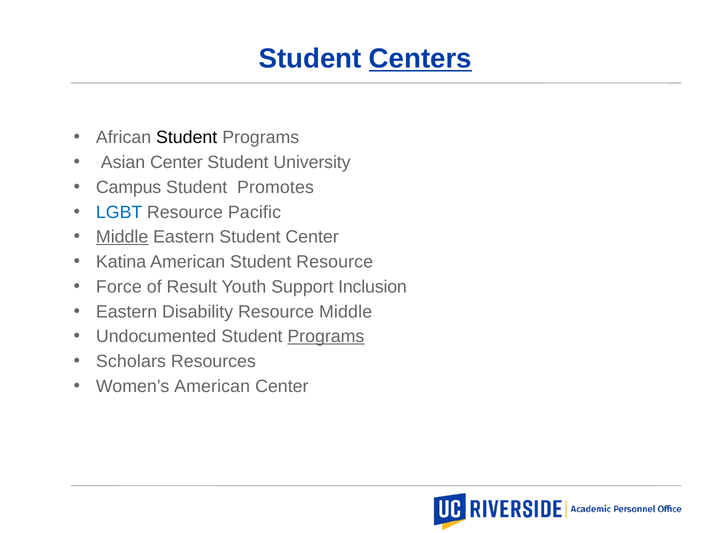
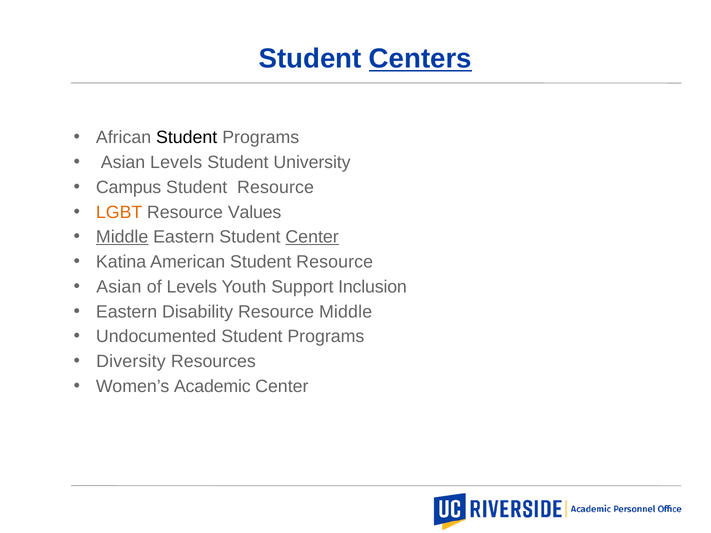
Asian Center: Center -> Levels (176, 162)
Promotes: Promotes -> Resource (275, 187)
LGBT colour: blue -> orange (119, 212)
Pacific: Pacific -> Values (255, 212)
Center underline: none -> present (312, 237)
Force: Force -> Asian (119, 287)
of Result: Result -> Levels (192, 287)
Programs underline: present -> none (326, 337)
Scholars: Scholars -> Diversity (131, 362)
Women’s American: American -> Academic (212, 386)
